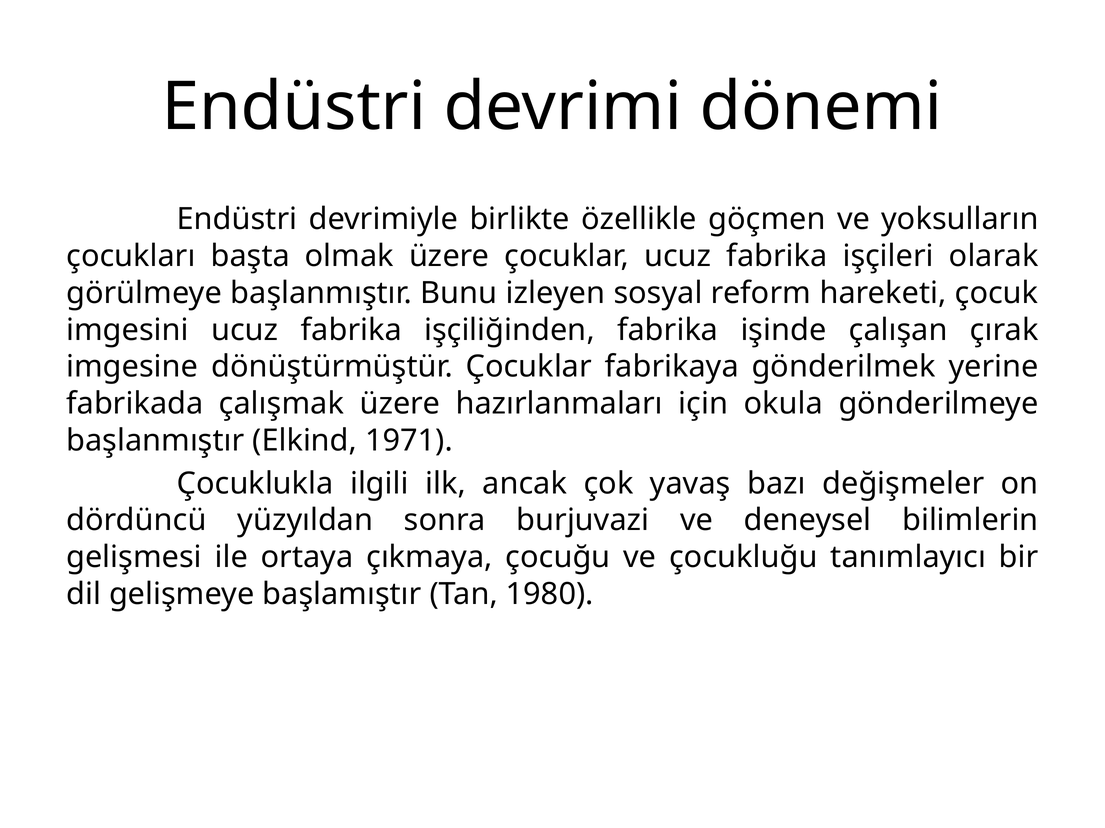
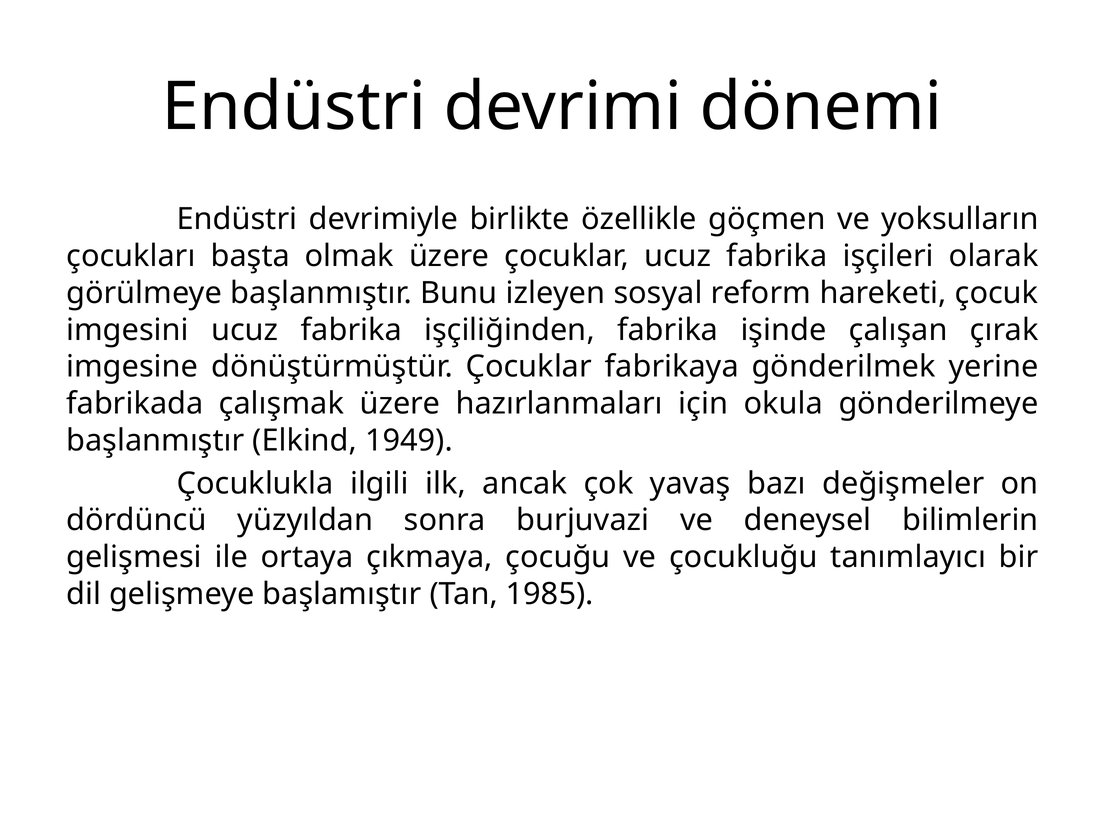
1971: 1971 -> 1949 (409, 441)
1980: 1980 -> 1985 (550, 595)
